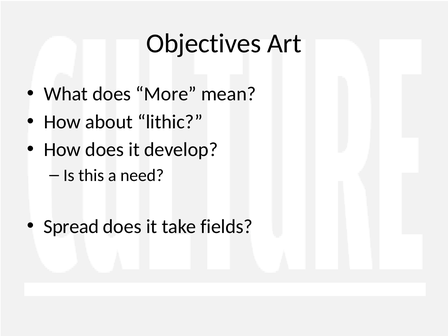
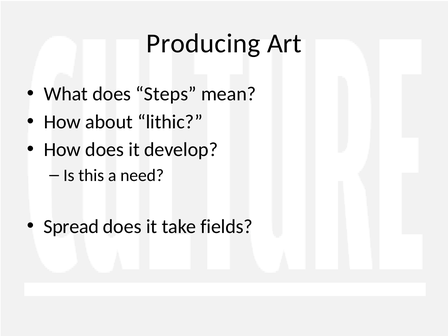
Objectives: Objectives -> Producing (203, 43)
More: More -> Steps (166, 94)
